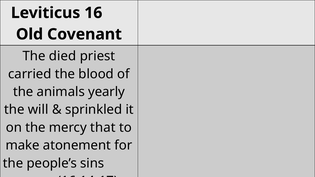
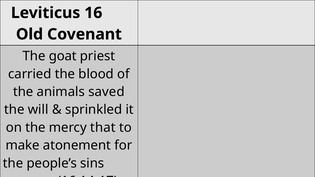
died: died -> goat (63, 56)
yearly: yearly -> saved (106, 92)
